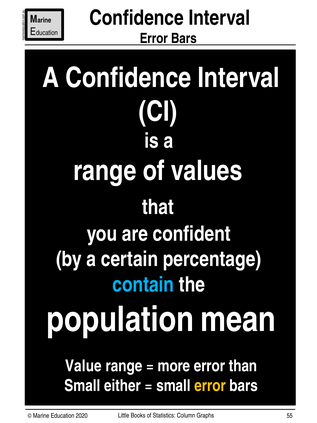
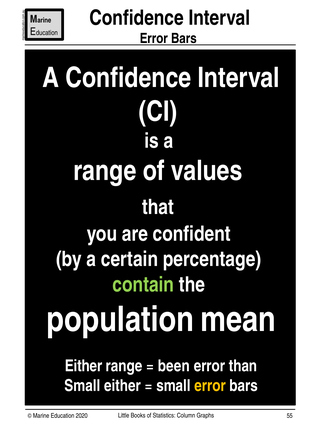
contain colour: light blue -> light green (143, 284)
Value: Value -> Either (84, 366)
more: more -> been (174, 366)
